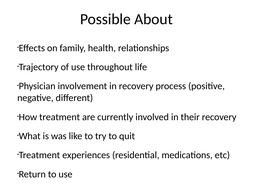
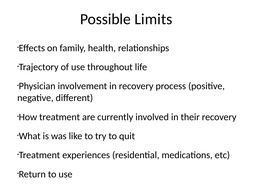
About: About -> Limits (153, 19)
